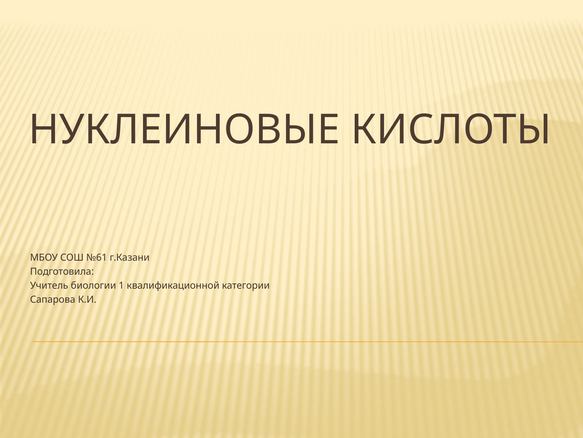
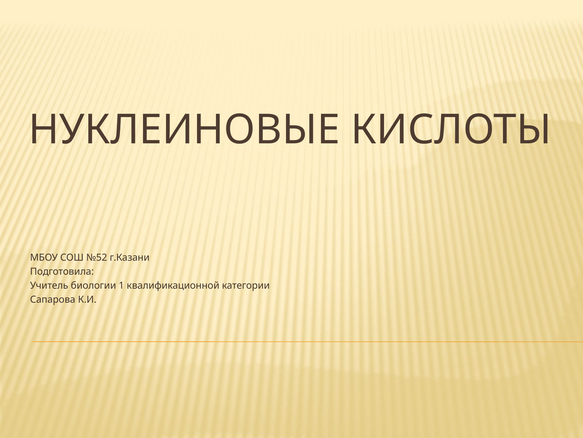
№61: №61 -> №52 (97, 257)
